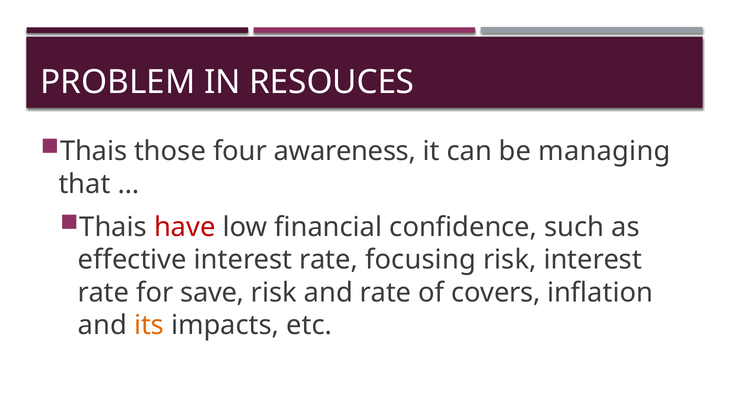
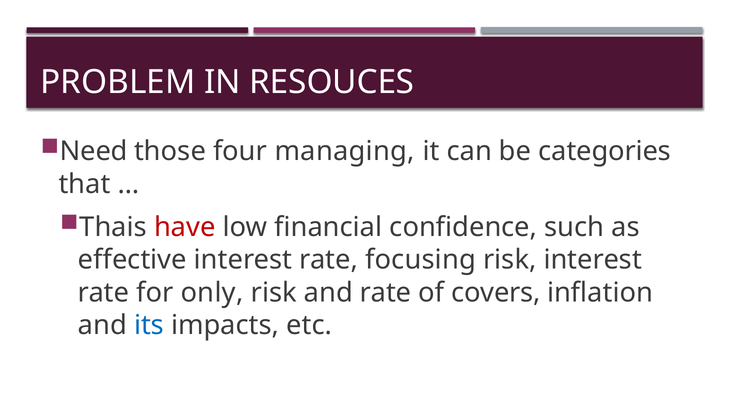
Thais: Thais -> Need (94, 151)
awareness: awareness -> managing (345, 151)
managing: managing -> categories (605, 151)
save: save -> only (212, 293)
its colour: orange -> blue (149, 325)
